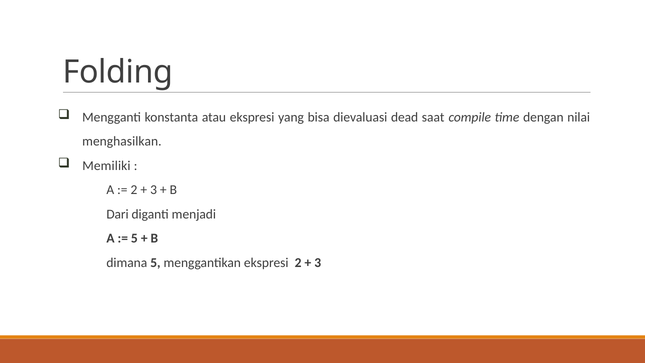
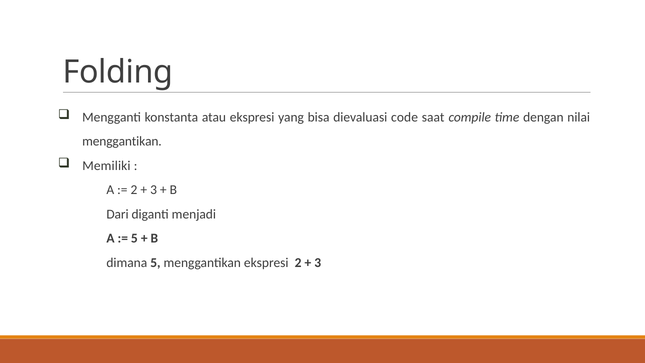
dead: dead -> code (405, 117)
menghasilkan: menghasilkan -> menggantikan (122, 141)
